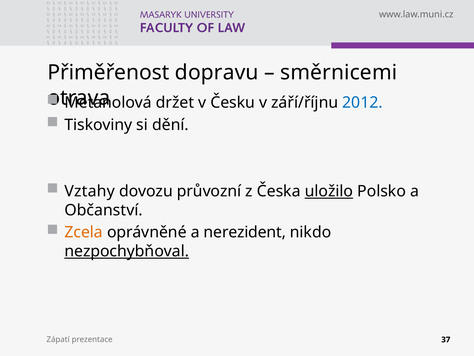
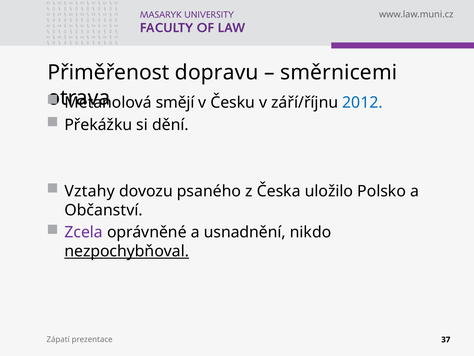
držet: držet -> smějí (175, 103)
Tiskoviny: Tiskoviny -> Překážku (98, 125)
průvozní: průvozní -> psaného (209, 191)
uložilo underline: present -> none (329, 191)
Zcela colour: orange -> purple (84, 232)
nerezident: nerezident -> usnadnění (245, 232)
